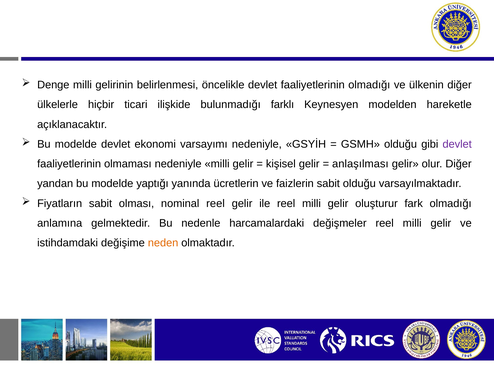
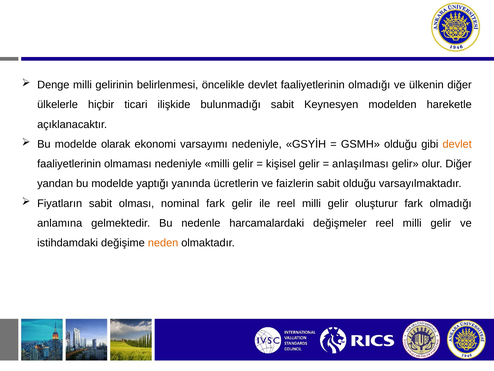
bulunmadığı farklı: farklı -> sabit (282, 104)
modelde devlet: devlet -> olarak (116, 144)
devlet colour: purple -> orange (457, 144)
nominal reel: reel -> fark (216, 203)
